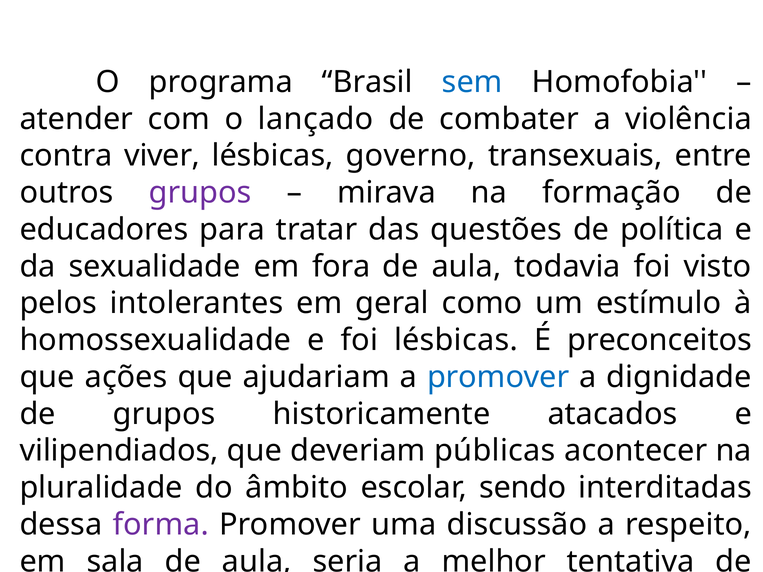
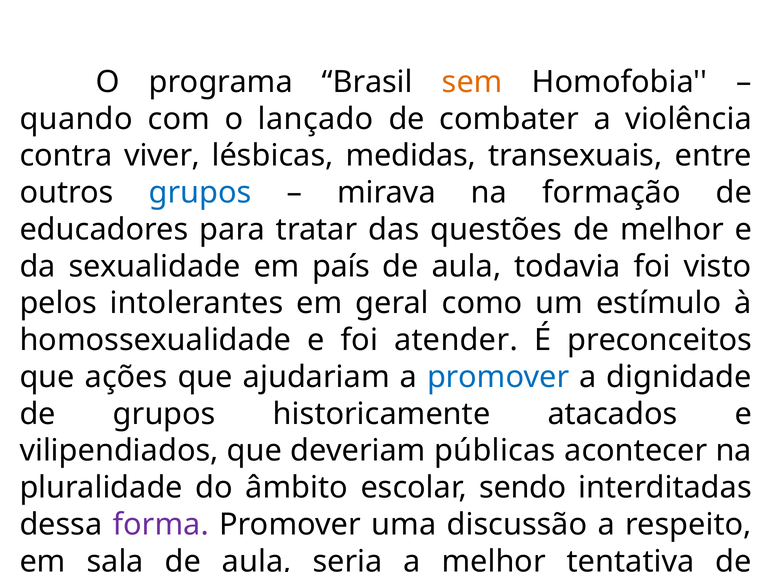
sem colour: blue -> orange (472, 82)
atender: atender -> quando (76, 119)
governo: governo -> medidas (411, 156)
grupos colour: purple -> blue (200, 193)
de política: política -> melhor (672, 230)
fora: fora -> país (341, 267)
foi lésbicas: lésbicas -> atender (456, 340)
